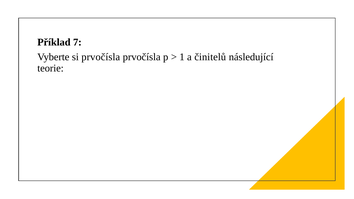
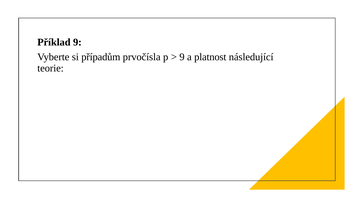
Příklad 7: 7 -> 9 (77, 42)
si prvočísla: prvočísla -> případům (101, 57)
1: 1 -> 9 (182, 57)
činitelů: činitelů -> platnost (210, 57)
